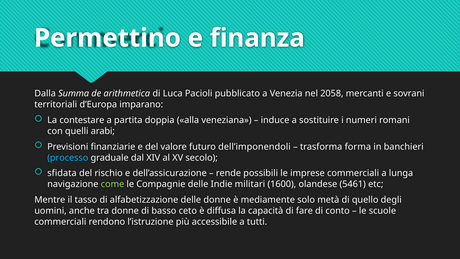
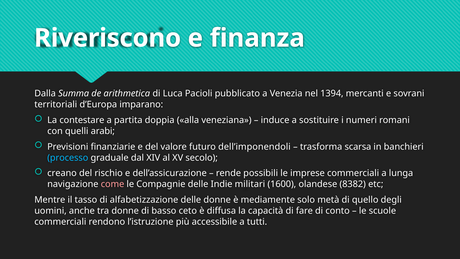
Permettino: Permettino -> Riveriscono (108, 38)
2058: 2058 -> 1394 (332, 94)
forma: forma -> scarsa (358, 147)
sfidata: sfidata -> creano (62, 173)
come colour: light green -> pink (112, 184)
5461: 5461 -> 8382 (353, 184)
